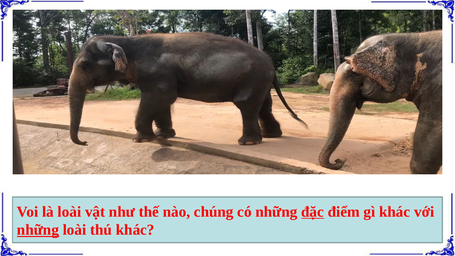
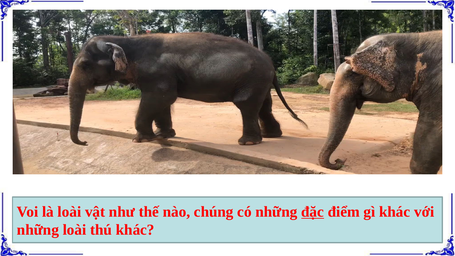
những underline: present -> none (38, 230)
